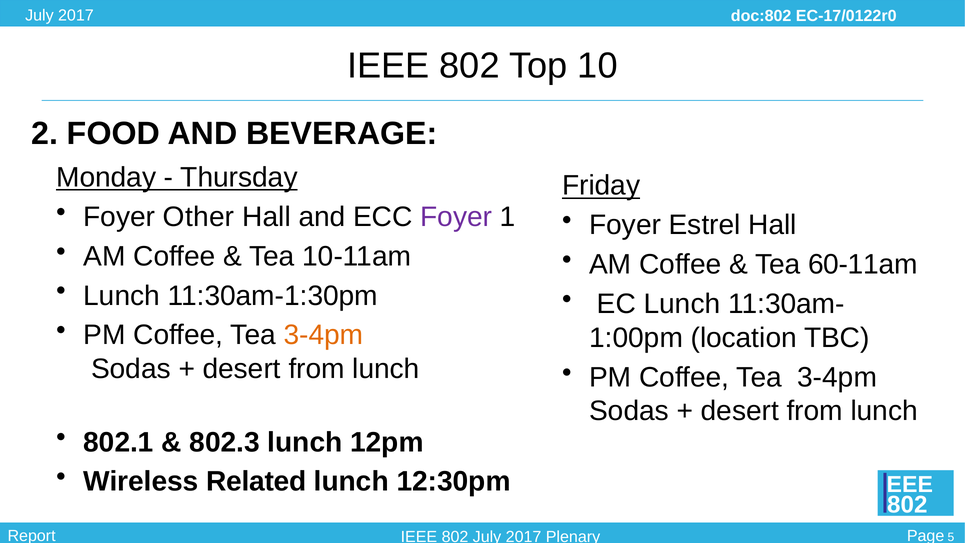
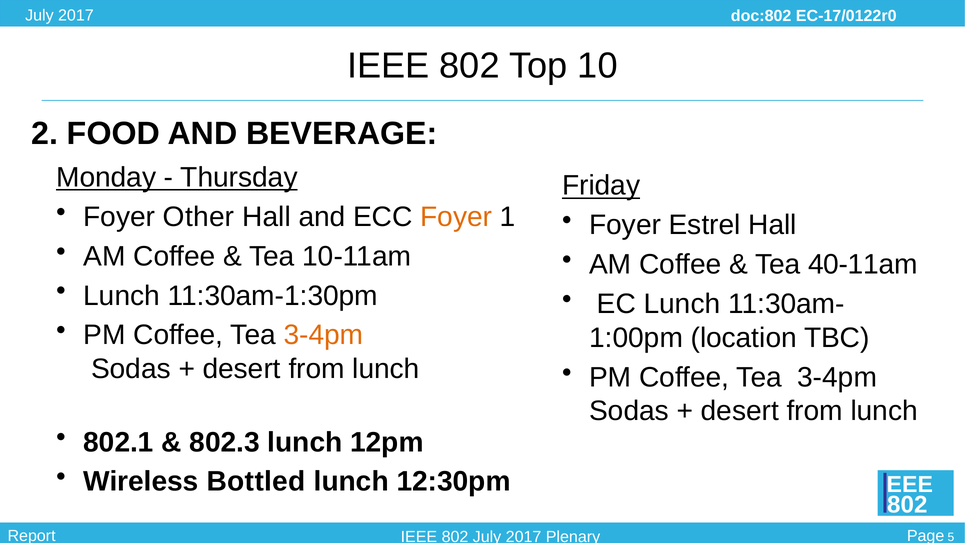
Foyer colour: purple -> orange (456, 217)
60-11am: 60-11am -> 40-11am (863, 265)
Related: Related -> Bottled (256, 482)
